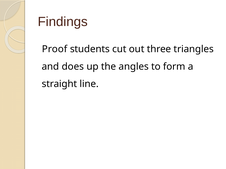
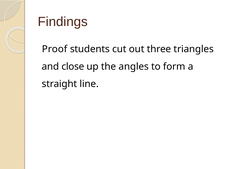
does: does -> close (73, 67)
